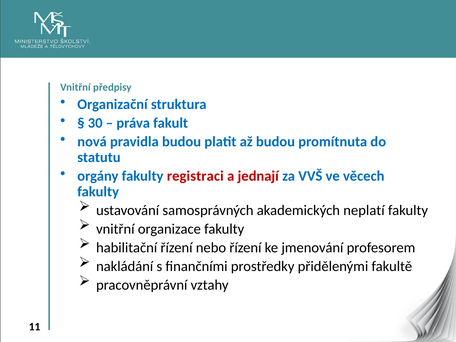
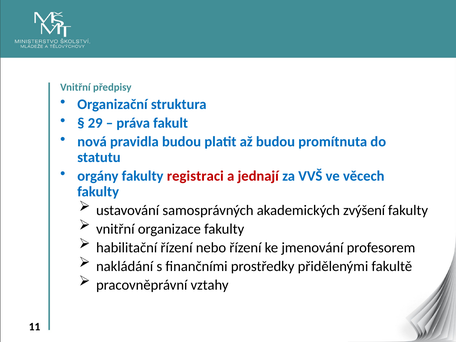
30: 30 -> 29 (95, 123)
neplatí: neplatí -> zvýšení (364, 210)
